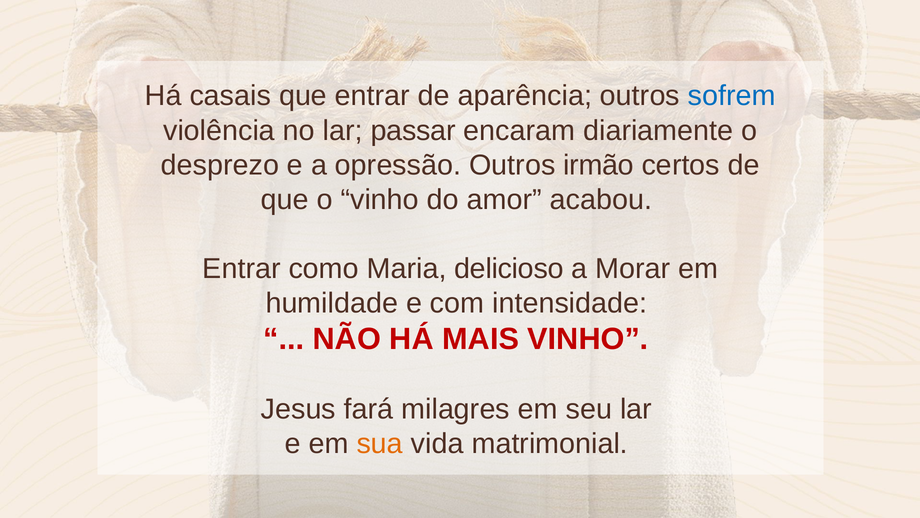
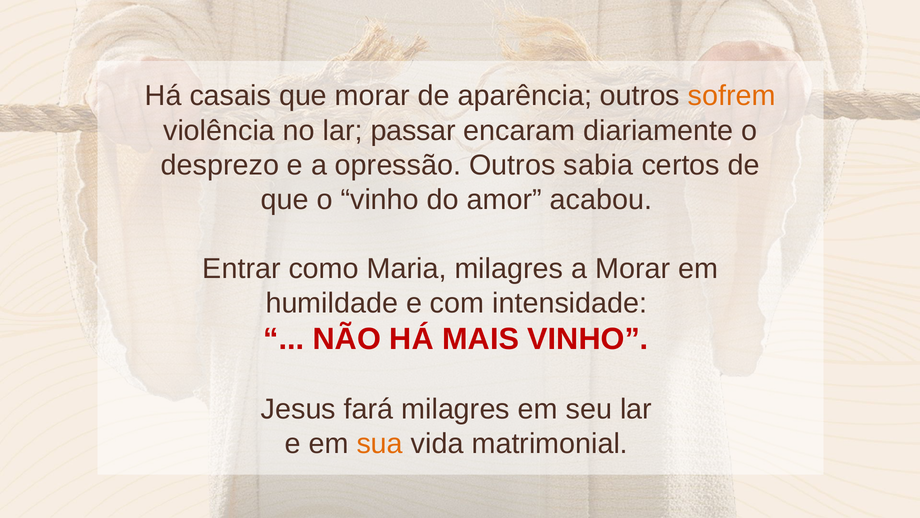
que entrar: entrar -> morar (372, 96)
sofrem colour: blue -> orange (732, 96)
irmão: irmão -> sabia (598, 165)
Maria delicioso: delicioso -> milagres (509, 268)
